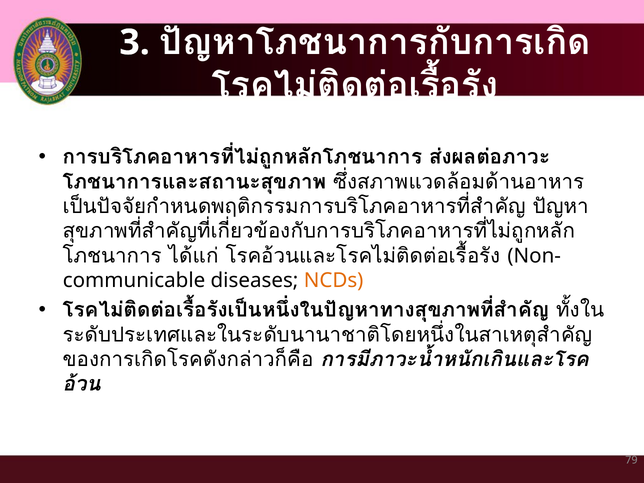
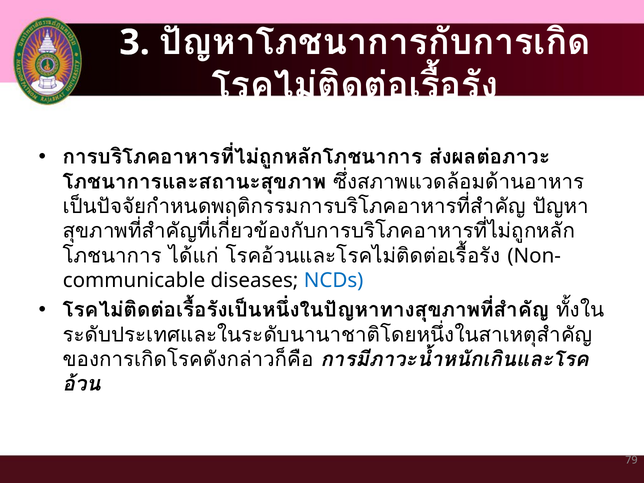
NCDs colour: orange -> blue (334, 280)
